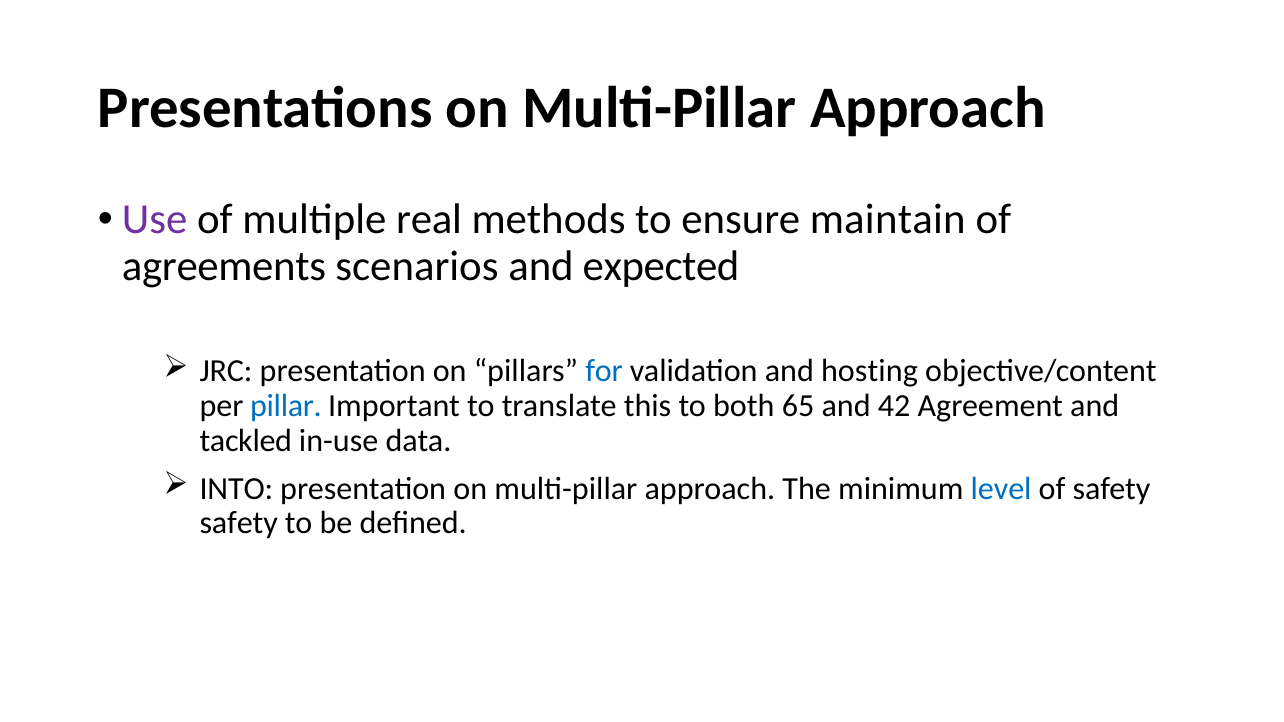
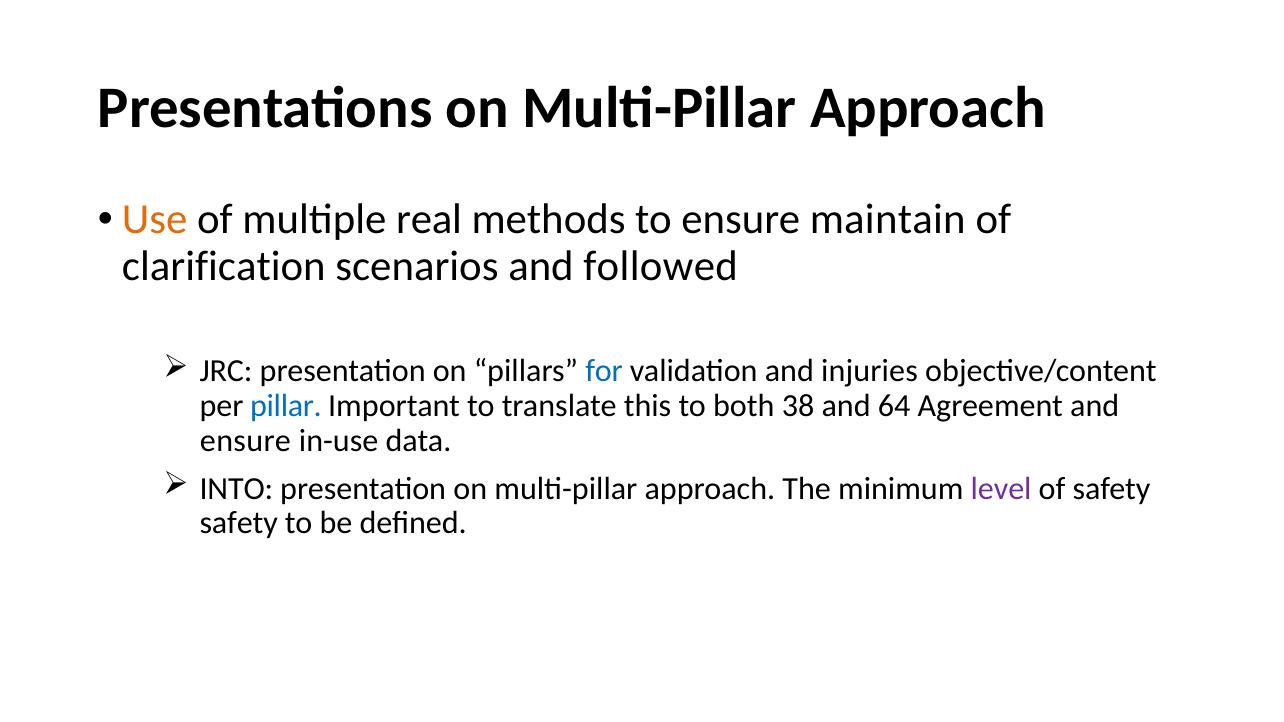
Use colour: purple -> orange (155, 220)
agreements: agreements -> clarification (224, 266)
expected: expected -> followed (661, 266)
hosting: hosting -> injuries (869, 371)
65: 65 -> 38 (798, 406)
42: 42 -> 64 (894, 406)
tackled: tackled -> ensure (245, 441)
level colour: blue -> purple (1001, 489)
